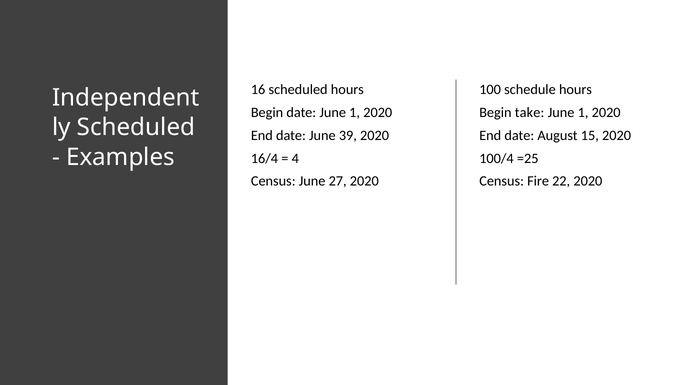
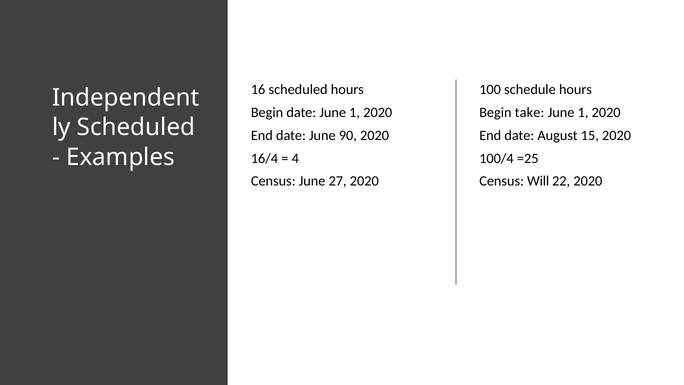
39: 39 -> 90 (348, 135)
Fire: Fire -> Will (538, 181)
